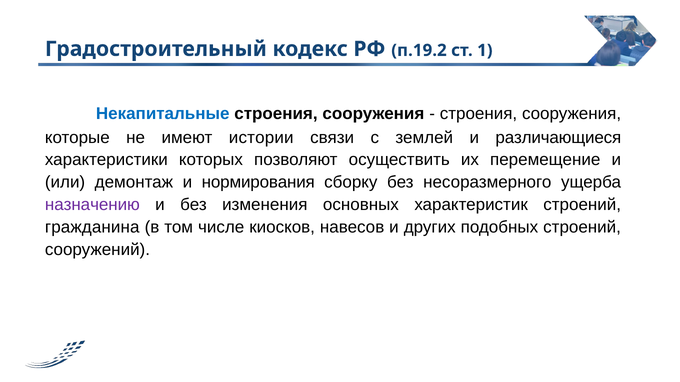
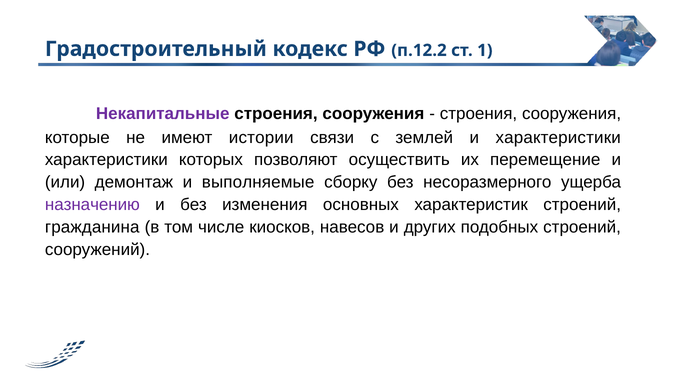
п.19.2: п.19.2 -> п.12.2 (419, 50)
Некапитальные colour: blue -> purple (163, 114)
и различающиеся: различающиеся -> характеристики (558, 138)
нормирования: нормирования -> выполняемые (258, 182)
